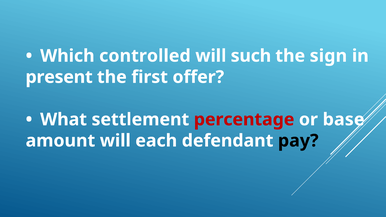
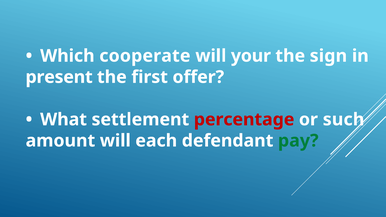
controlled: controlled -> cooperate (145, 56)
such: such -> your (251, 56)
base: base -> such (344, 120)
pay colour: black -> green (298, 141)
